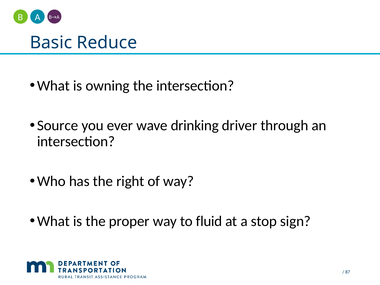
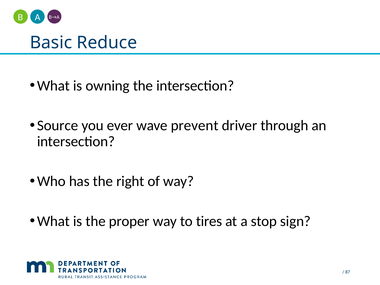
drinking: drinking -> prevent (195, 126)
fluid: fluid -> tires (209, 221)
